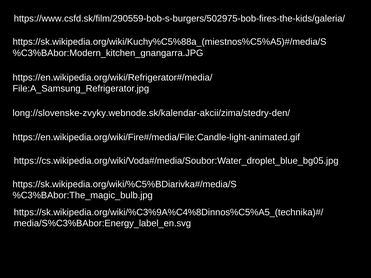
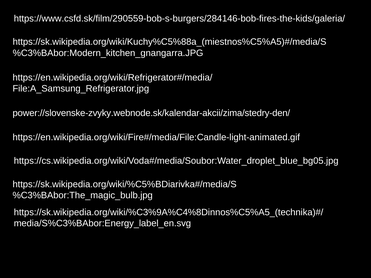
https://www.csfd.sk/film/290559-bob-s-burgers/502975-bob-fires-the-kids/galeria/: https://www.csfd.sk/film/290559-bob-s-burgers/502975-bob-fires-the-kids/galeria/ -> https://www.csfd.sk/film/290559-bob-s-burgers/284146-bob-fires-the-kids/galeria/ (179, 19)
long://slovenske-zvyky.webnode.sk/kalendar-akcii/zima/stedry-den/: long://slovenske-zvyky.webnode.sk/kalendar-akcii/zima/stedry-den/ -> power://slovenske-zvyky.webnode.sk/kalendar-akcii/zima/stedry-den/ (151, 113)
